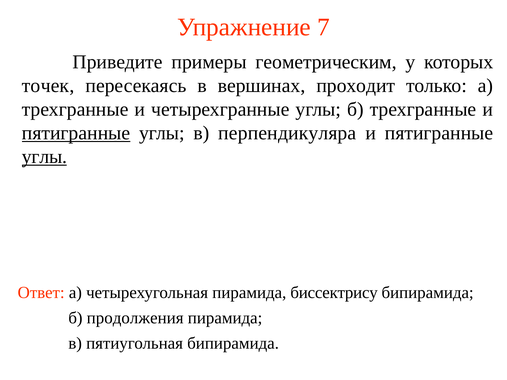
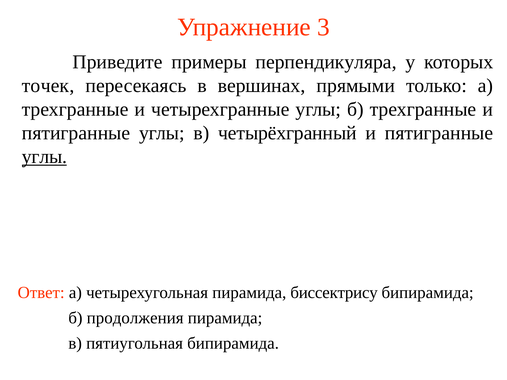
7: 7 -> 3 (324, 27)
геометрическим: геометрическим -> перпендикуляра (326, 62)
проходит: проходит -> прямыми (356, 86)
пятигранные underline: present -> none (76, 133)
перпендикуляра: перпендикуляра -> четырёхгранный (287, 133)
